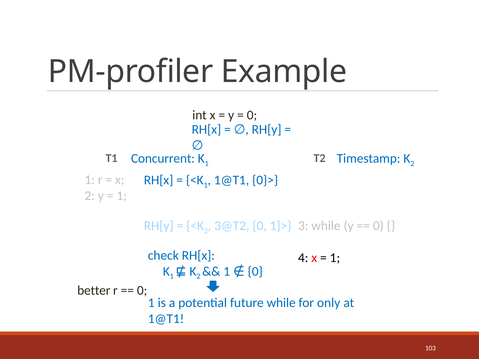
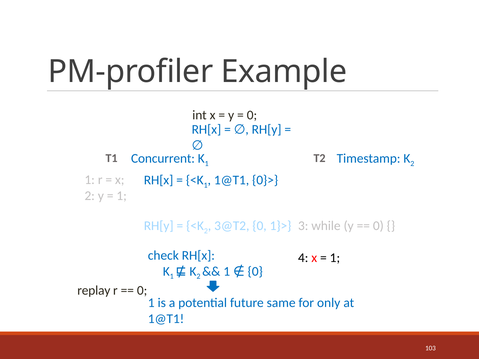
better: better -> replay (94, 291)
future while: while -> same (281, 303)
